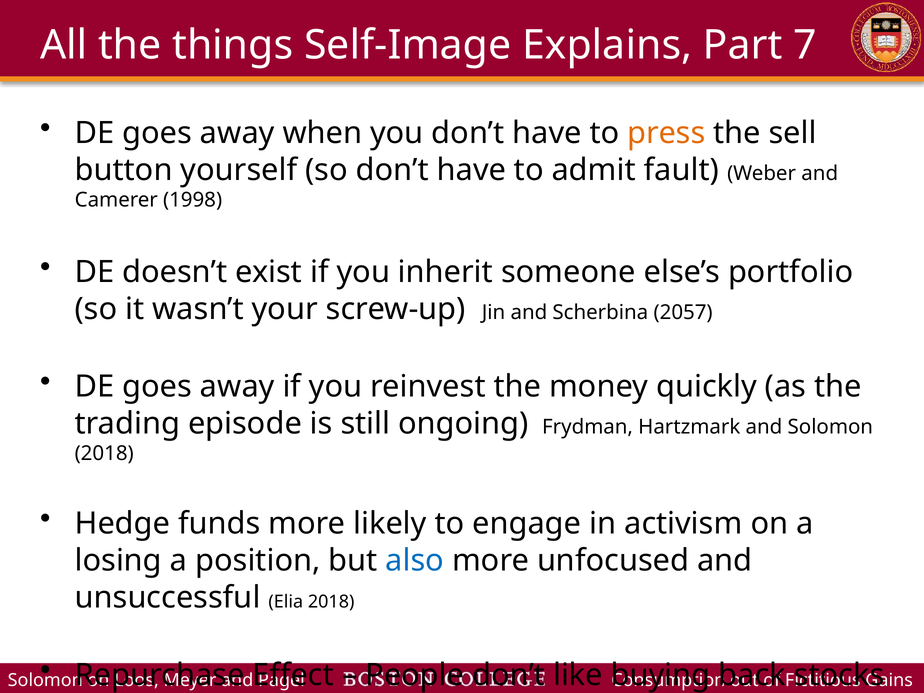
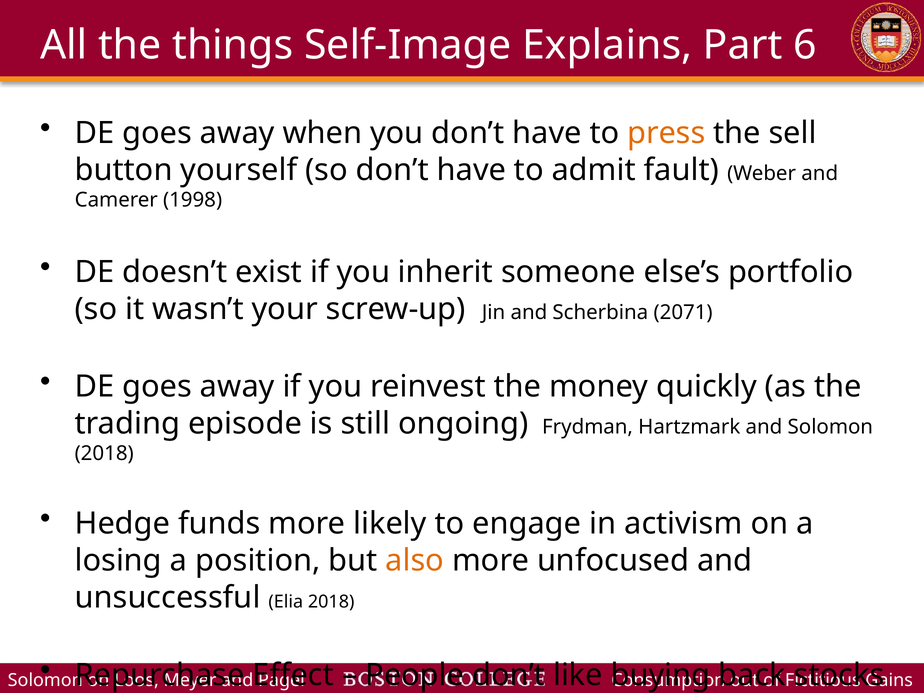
7: 7 -> 6 (805, 45)
2057: 2057 -> 2071 (683, 312)
also colour: blue -> orange (415, 561)
